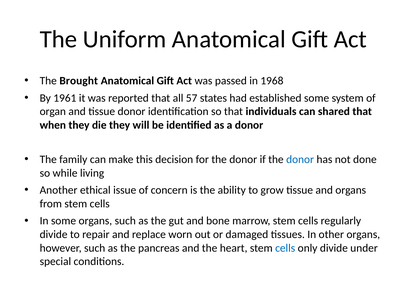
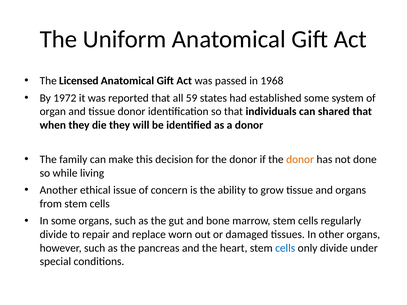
Brought: Brought -> Licensed (79, 81)
1961: 1961 -> 1972 (65, 98)
57: 57 -> 59 (192, 98)
donor colour: blue -> orange (300, 160)
